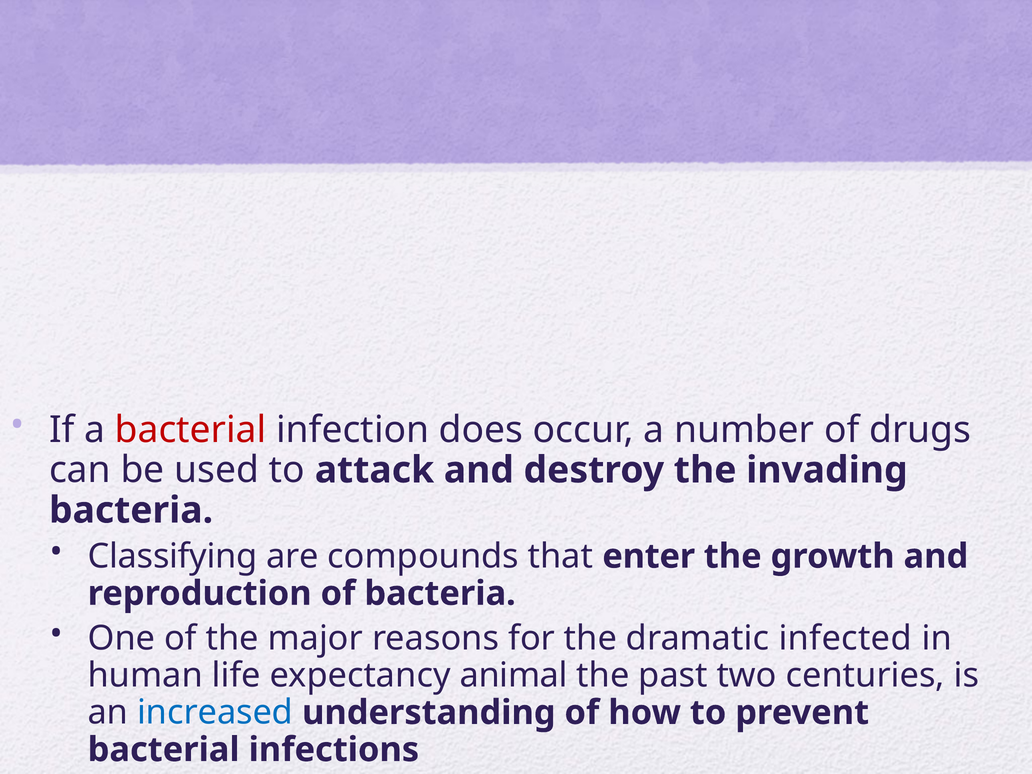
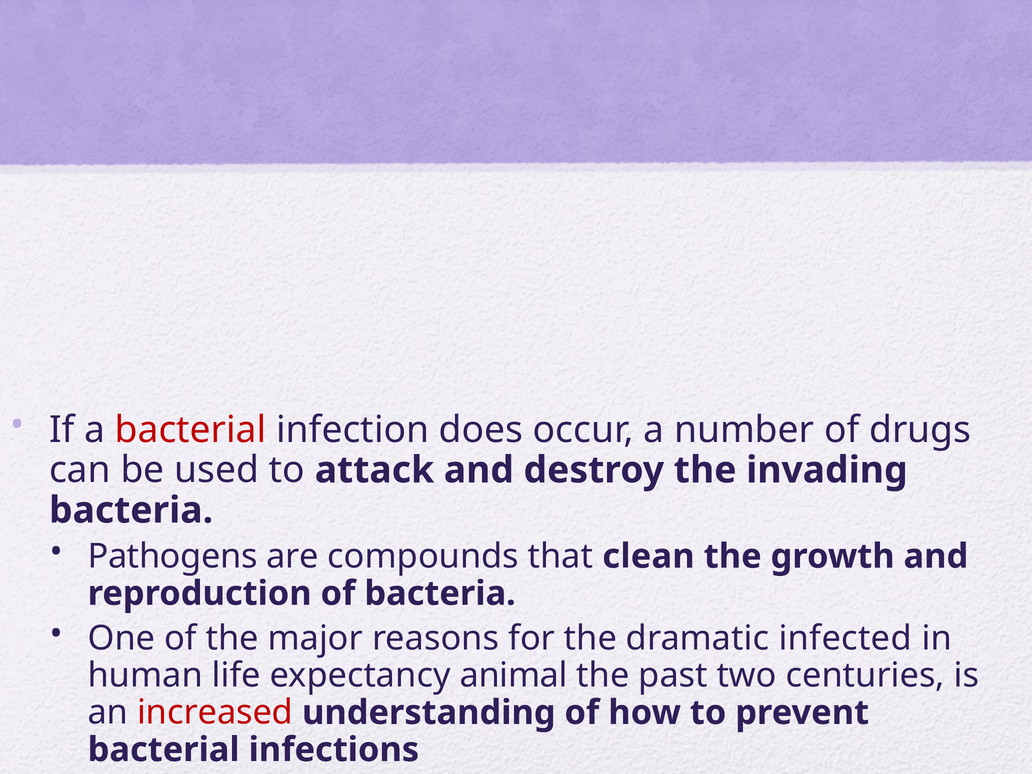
Classifying: Classifying -> Pathogens (173, 556)
enter: enter -> clean (649, 556)
increased colour: blue -> red (215, 713)
